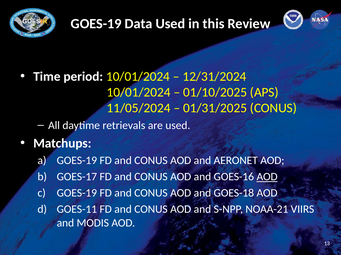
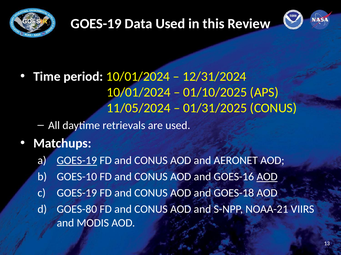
GOES-19 underline: none -> present (77, 161)
GOES-17: GOES-17 -> GOES-10 (77, 177)
GOES-11: GOES-11 -> GOES-80 (77, 210)
